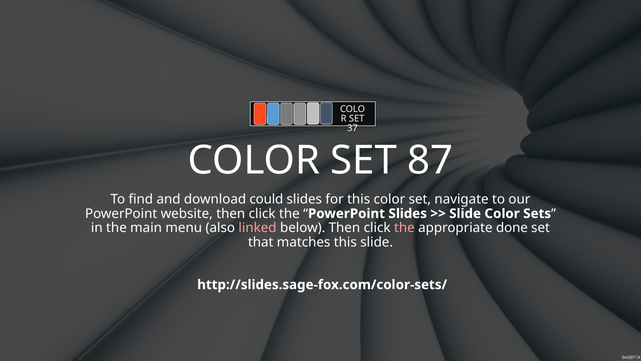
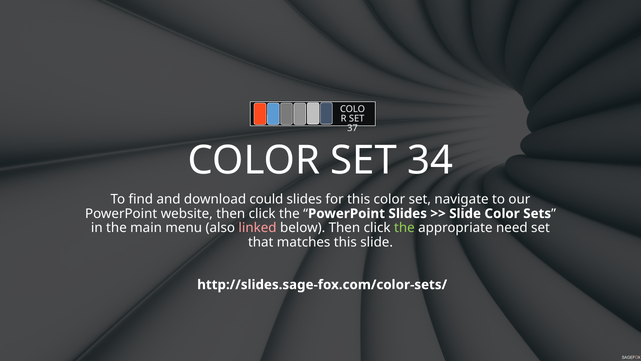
87: 87 -> 34 (430, 160)
the colour: pink -> light green (404, 228)
done: done -> need (512, 228)
